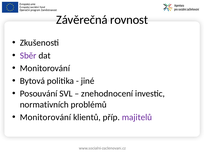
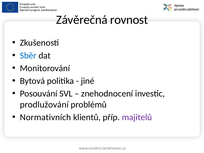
Sběr colour: purple -> blue (28, 56)
normativních: normativních -> prodlužování (44, 105)
Monitorování: Monitorování -> Normativních (45, 117)
